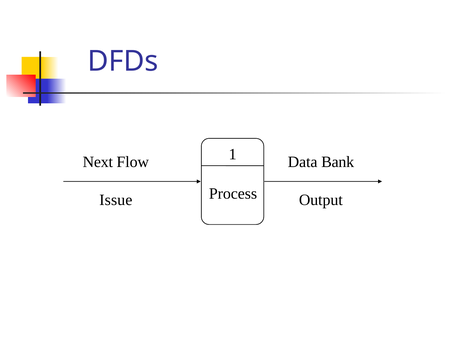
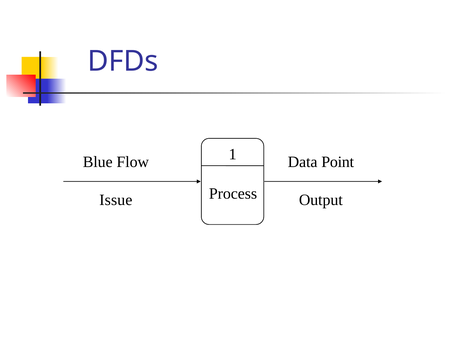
Next: Next -> Blue (98, 162)
Bank: Bank -> Point (338, 162)
